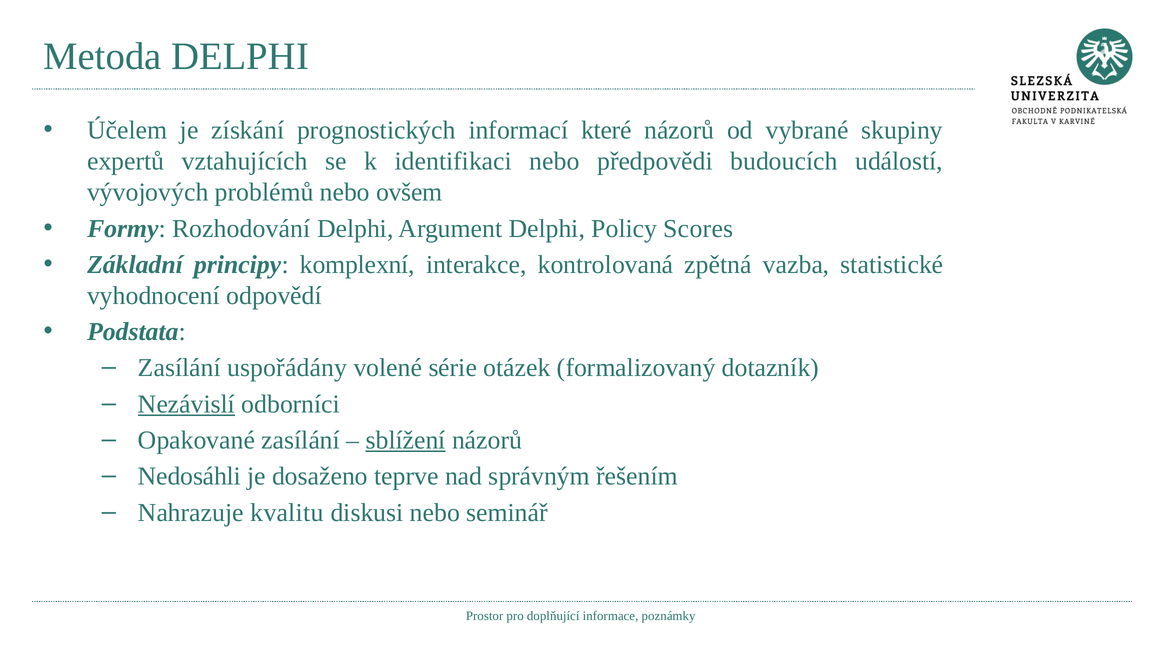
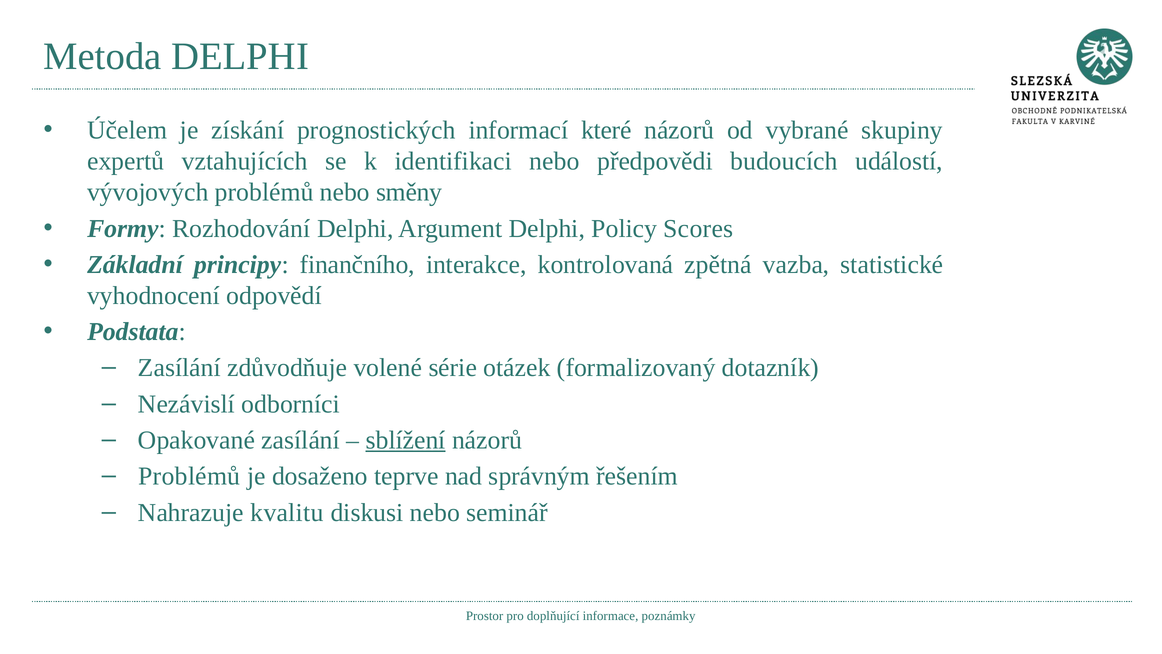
ovšem: ovšem -> směny (409, 192)
komplexní: komplexní -> finančního (357, 265)
uspořádány: uspořádány -> zdůvodňuje (287, 368)
Nezávislí underline: present -> none (187, 404)
Nedosáhli: Nedosáhli -> Problémů (189, 476)
